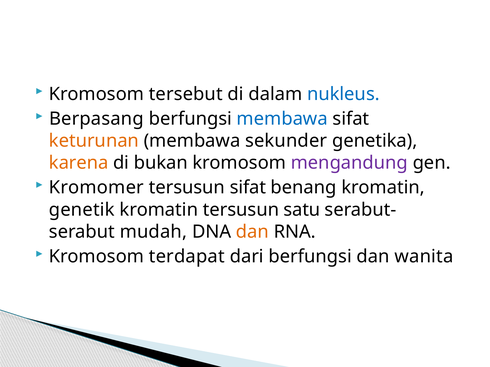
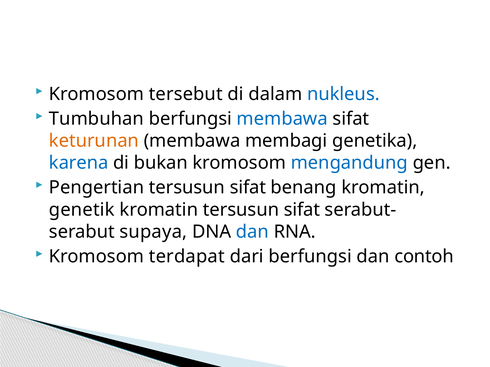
Berpasang: Berpasang -> Tumbuhan (96, 119)
sekunder: sekunder -> membagi (286, 141)
karena colour: orange -> blue (79, 163)
mengandung colour: purple -> blue (349, 163)
Kromomer: Kromomer -> Pengertian (96, 188)
kromatin tersusun satu: satu -> sifat (302, 210)
mudah: mudah -> supaya (153, 232)
dan colour: orange -> blue (252, 232)
wanita: wanita -> contoh (424, 257)
